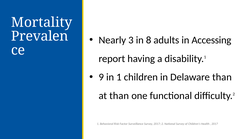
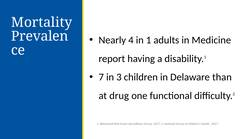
3: 3 -> 4 (131, 40)
in 8: 8 -> 1 (149, 40)
Accessing: Accessing -> Medicine (211, 40)
9: 9 -> 7 (101, 77)
in 1: 1 -> 3 (119, 77)
at than: than -> drug (119, 96)
